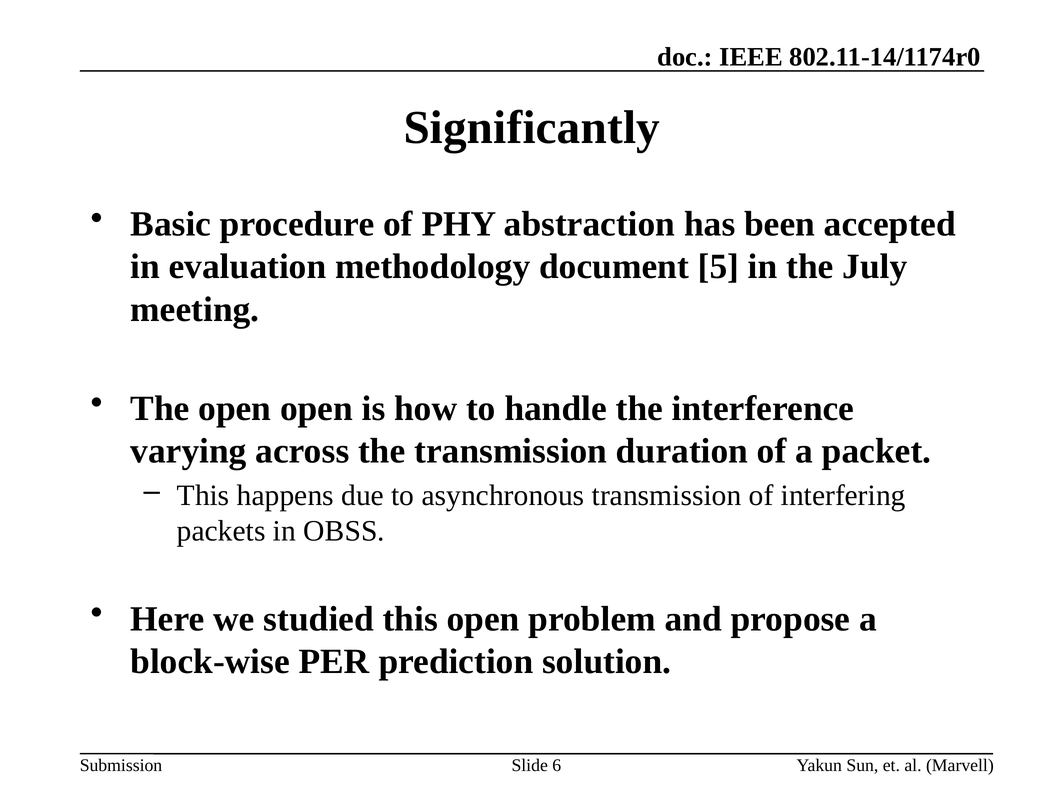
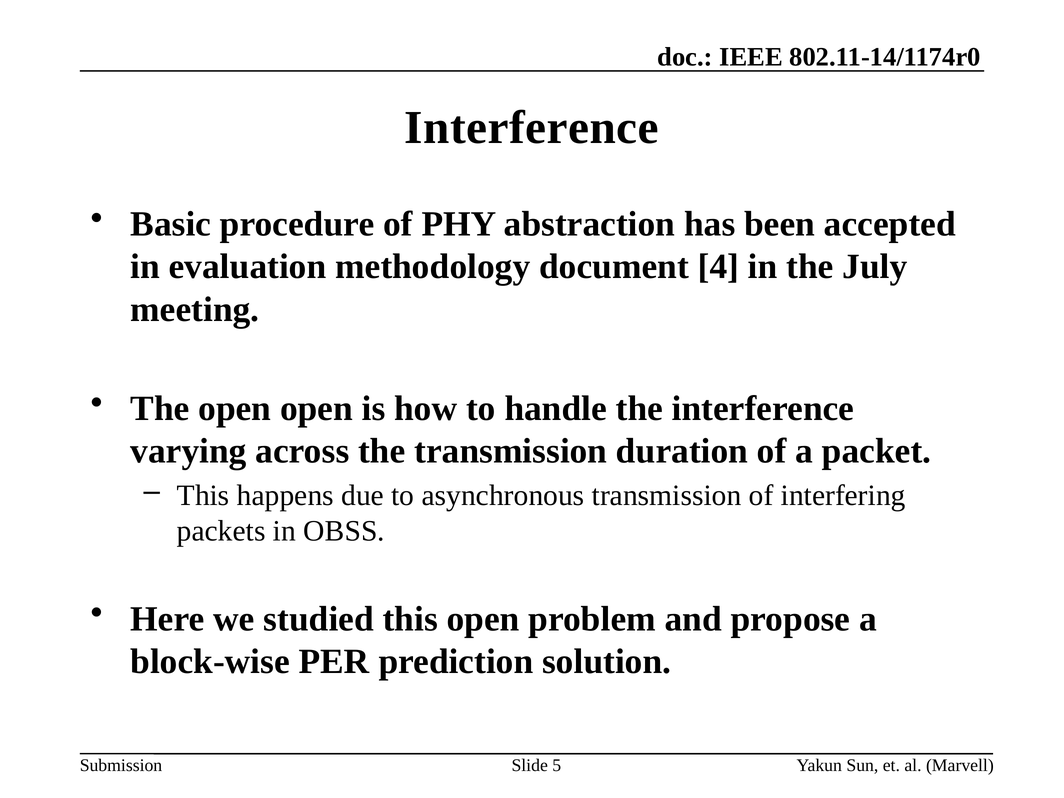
Significantly: Significantly -> Interference (532, 127)
5: 5 -> 4 (718, 267)
6: 6 -> 5 (557, 765)
